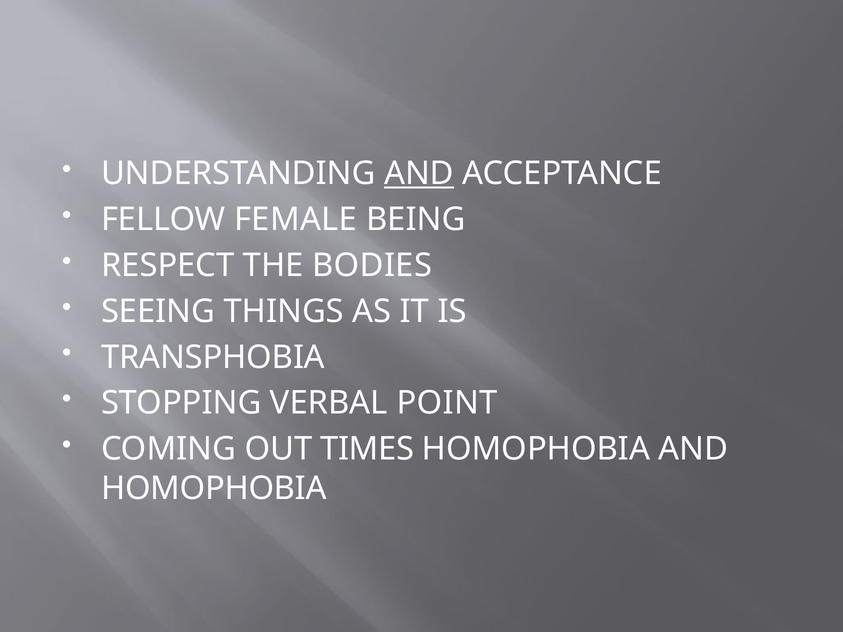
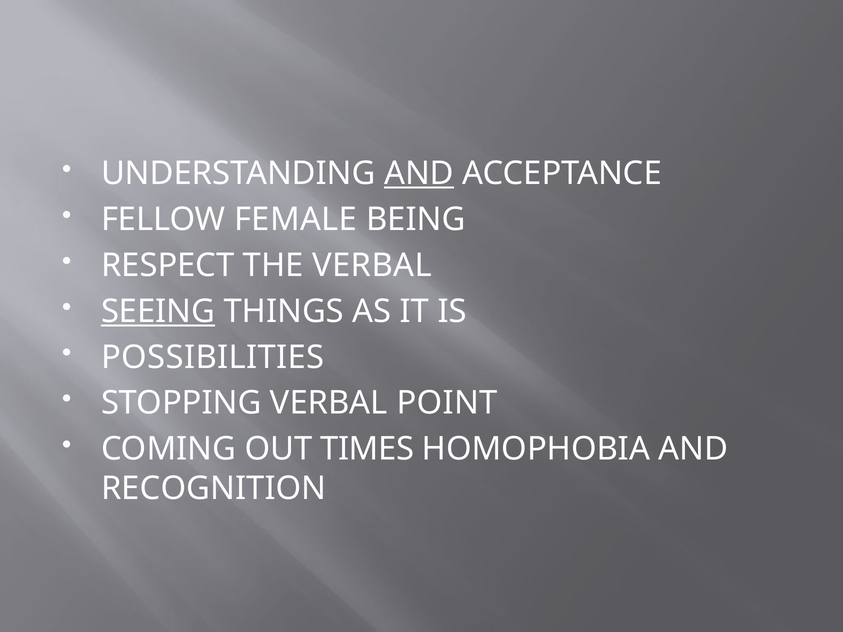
THE BODIES: BODIES -> VERBAL (372, 266)
SEEING underline: none -> present (158, 311)
TRANSPHOBIA: TRANSPHOBIA -> POSSIBILITIES (213, 357)
HOMOPHOBIA: HOMOPHOBIA -> RECOGNITION (214, 489)
